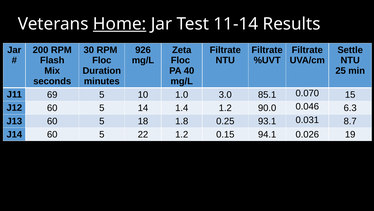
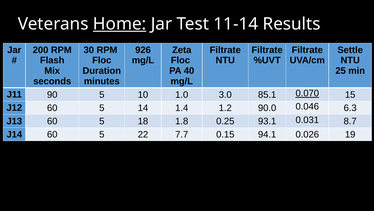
69: 69 -> 90 (52, 94)
0.070 underline: none -> present (307, 93)
22 1.2: 1.2 -> 7.7 (182, 134)
